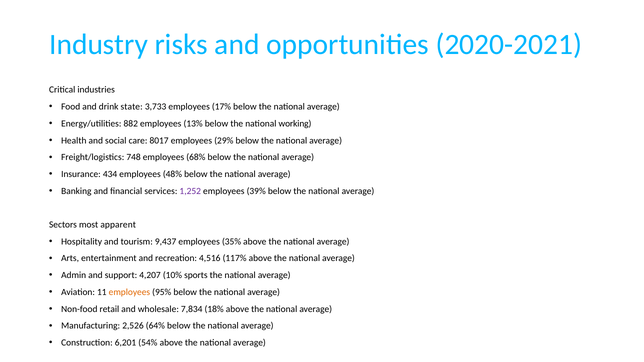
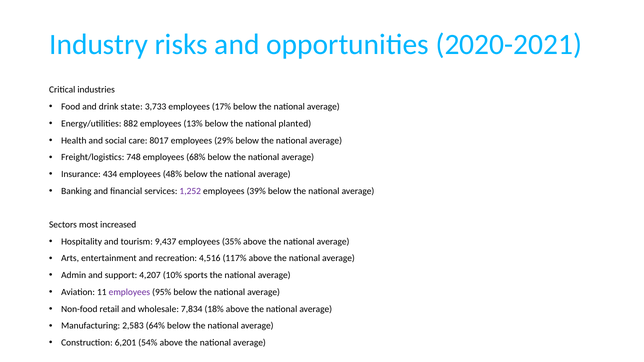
working: working -> planted (295, 124)
apparent: apparent -> increased (118, 225)
employees colour: orange -> purple (129, 292)
2,526: 2,526 -> 2,583 (133, 326)
